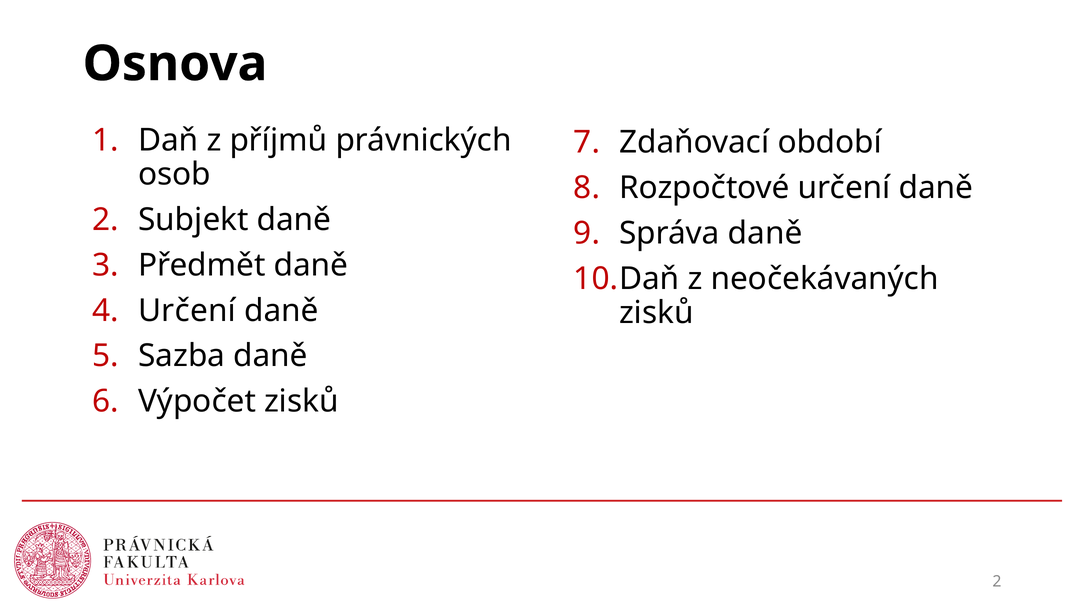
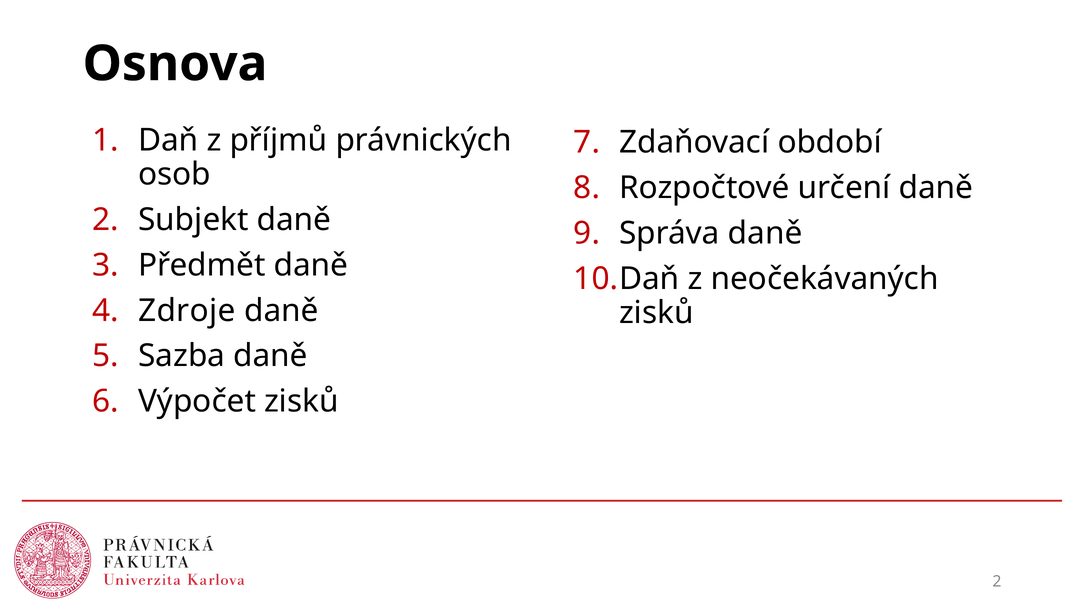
Určení: Určení -> Zdroje (187, 310)
